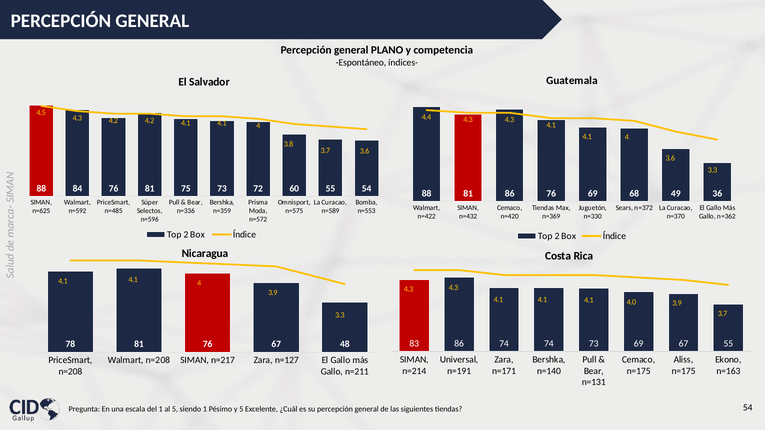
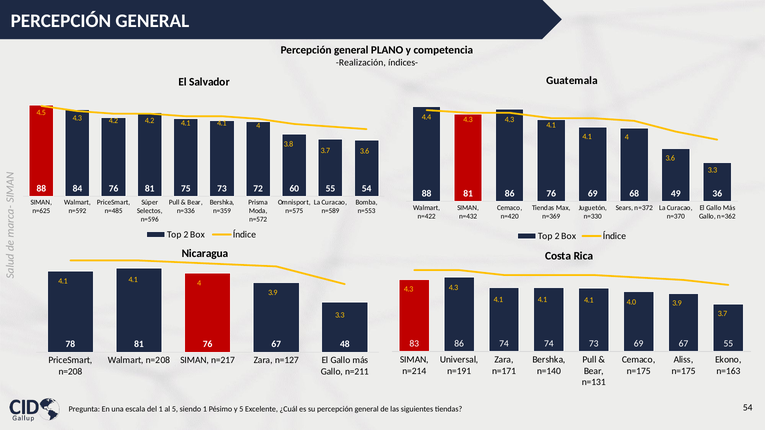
Espontáneo: Espontáneo -> Realización (361, 63)
